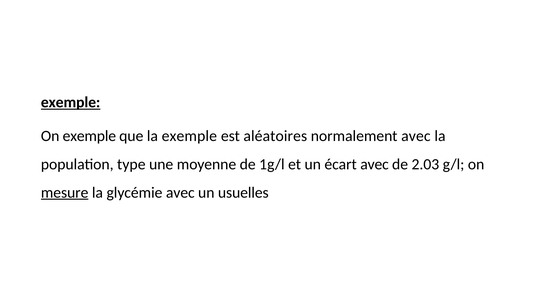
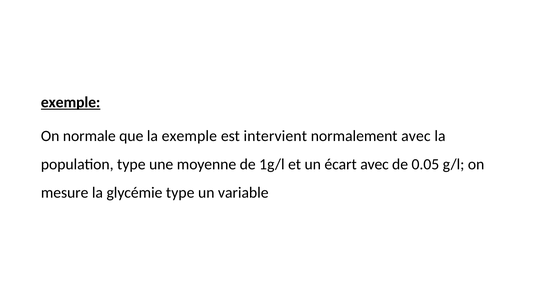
On exemple: exemple -> normale (89, 136)
aléatoires: aléatoires -> intervient (275, 136)
2.03: 2.03 -> 0.05 (425, 164)
mesure underline: present -> none (65, 192)
glycémie avec: avec -> type (180, 192)
usuelles: usuelles -> variable (243, 192)
